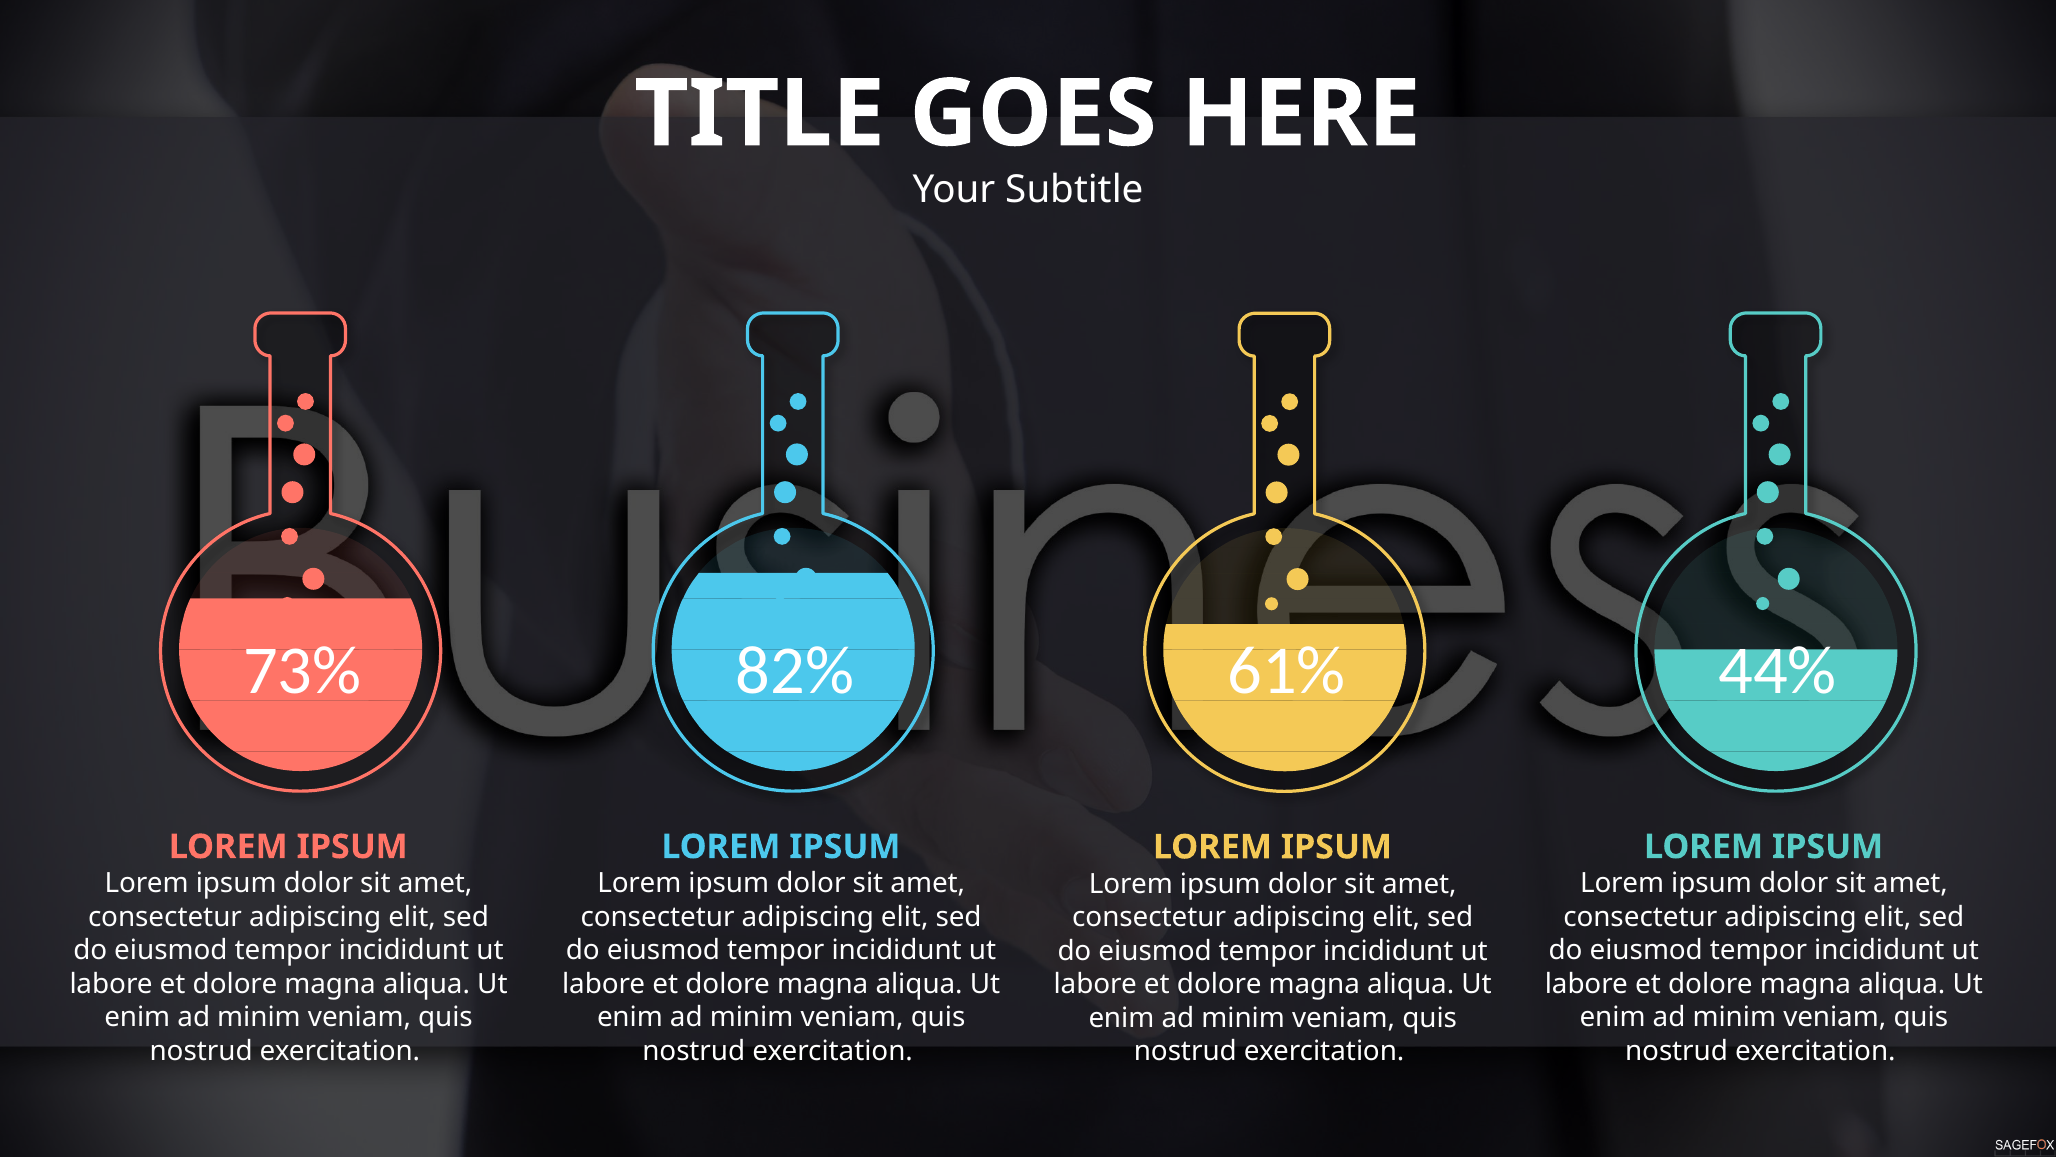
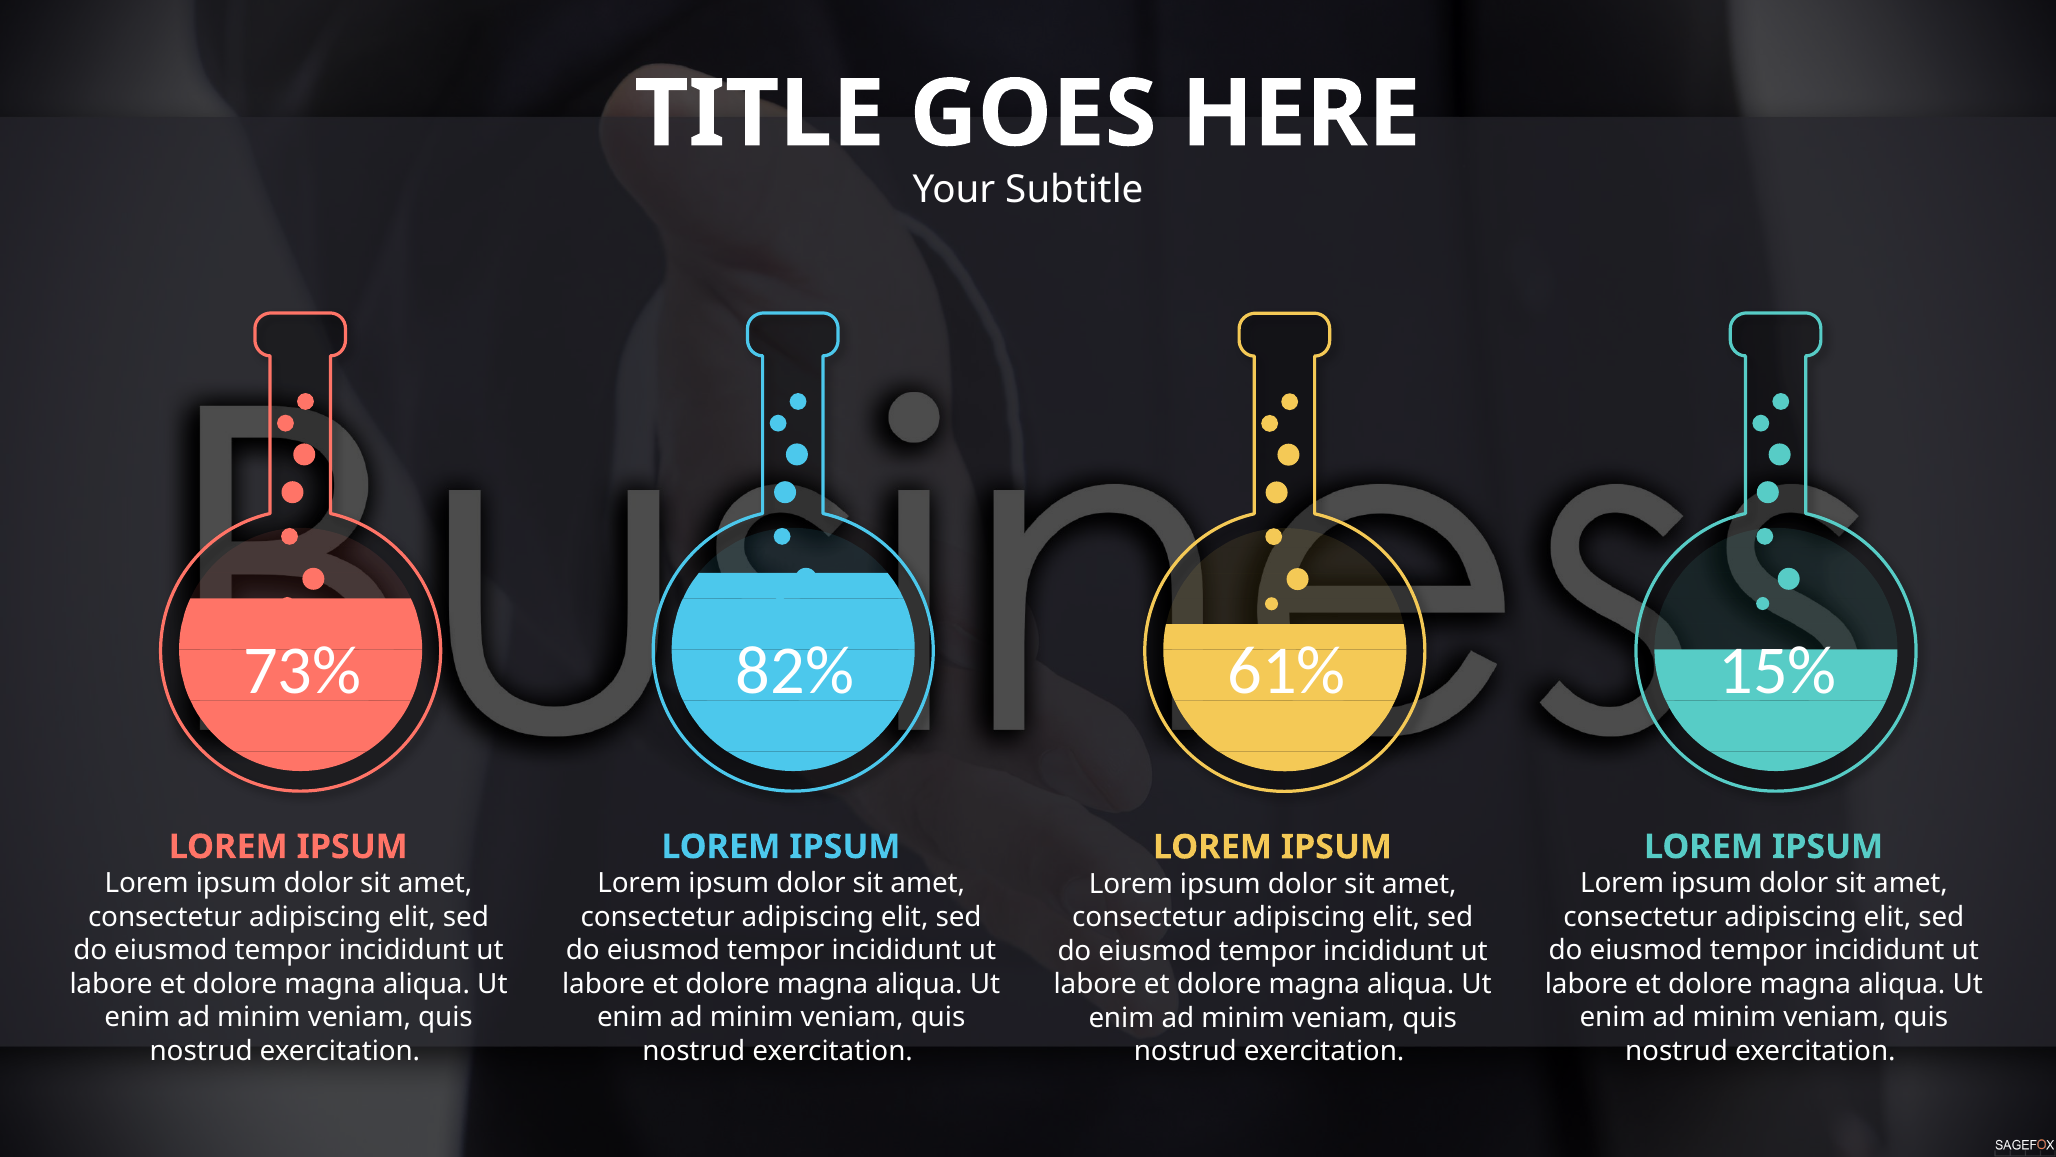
44%: 44% -> 15% (1778, 670)
